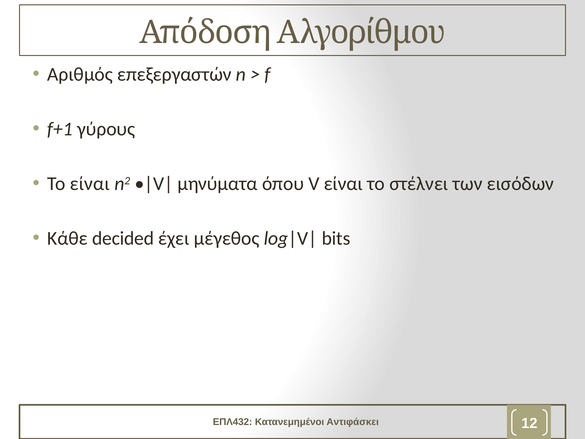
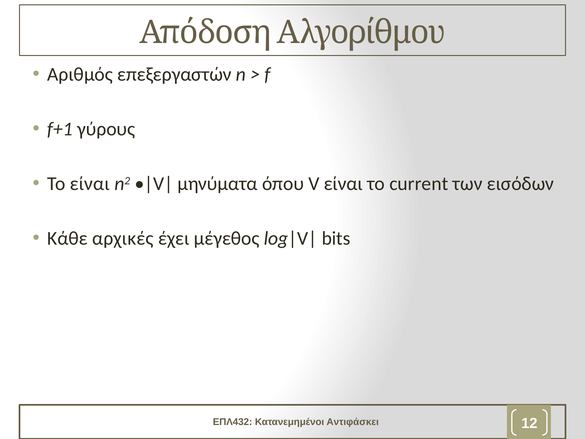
στέλνει: στέλνει -> current (419, 184)
decided: decided -> αρχικές (123, 238)
